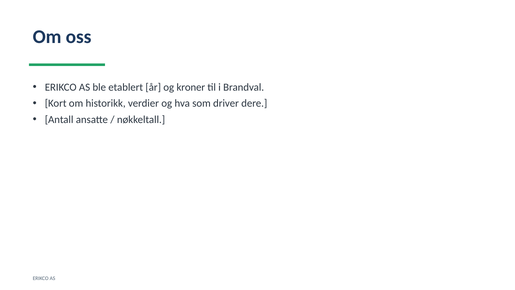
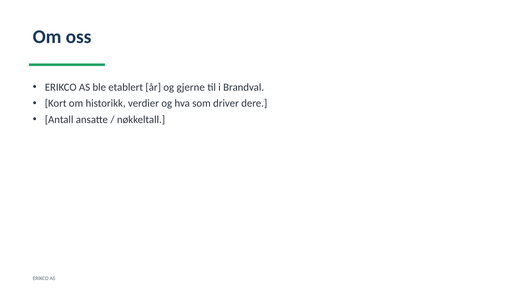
kroner: kroner -> gjerne (191, 87)
